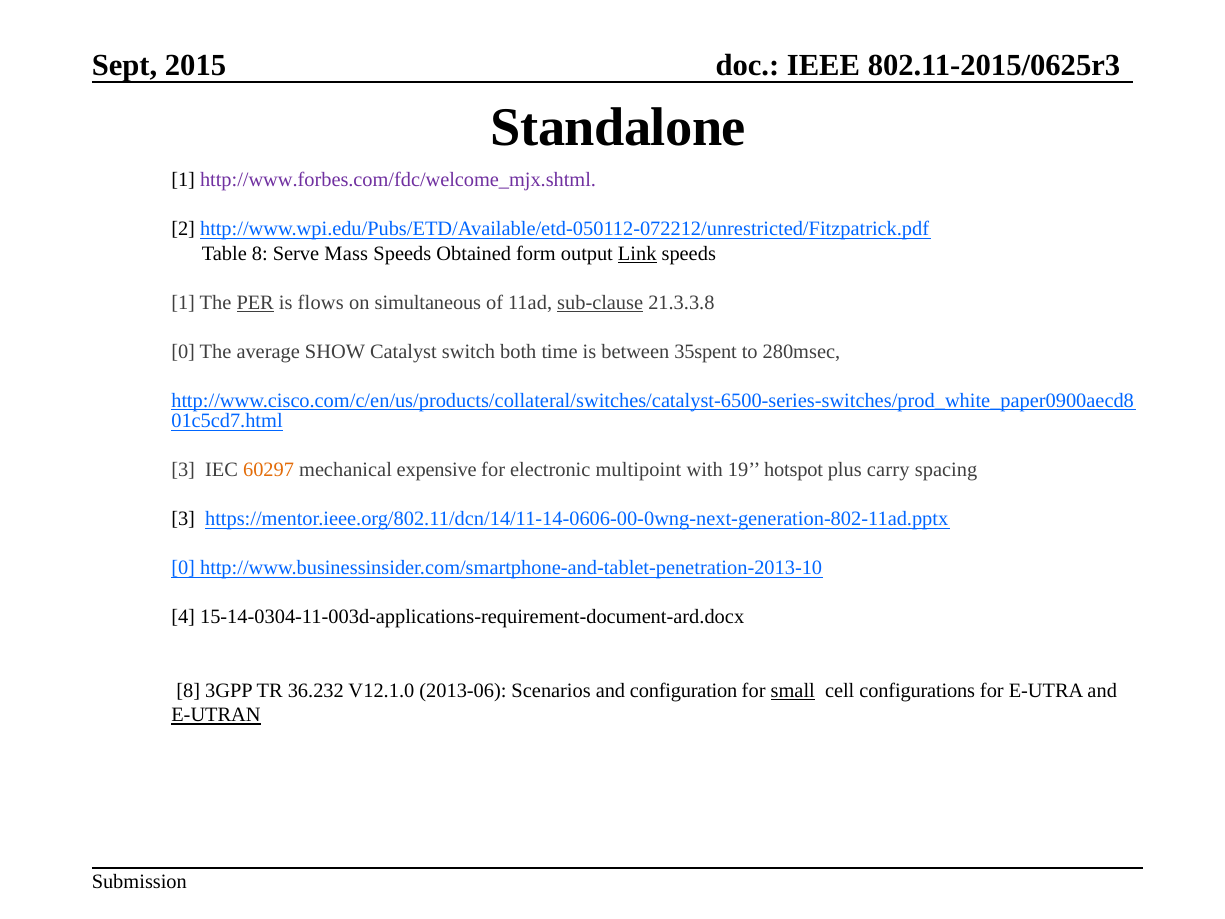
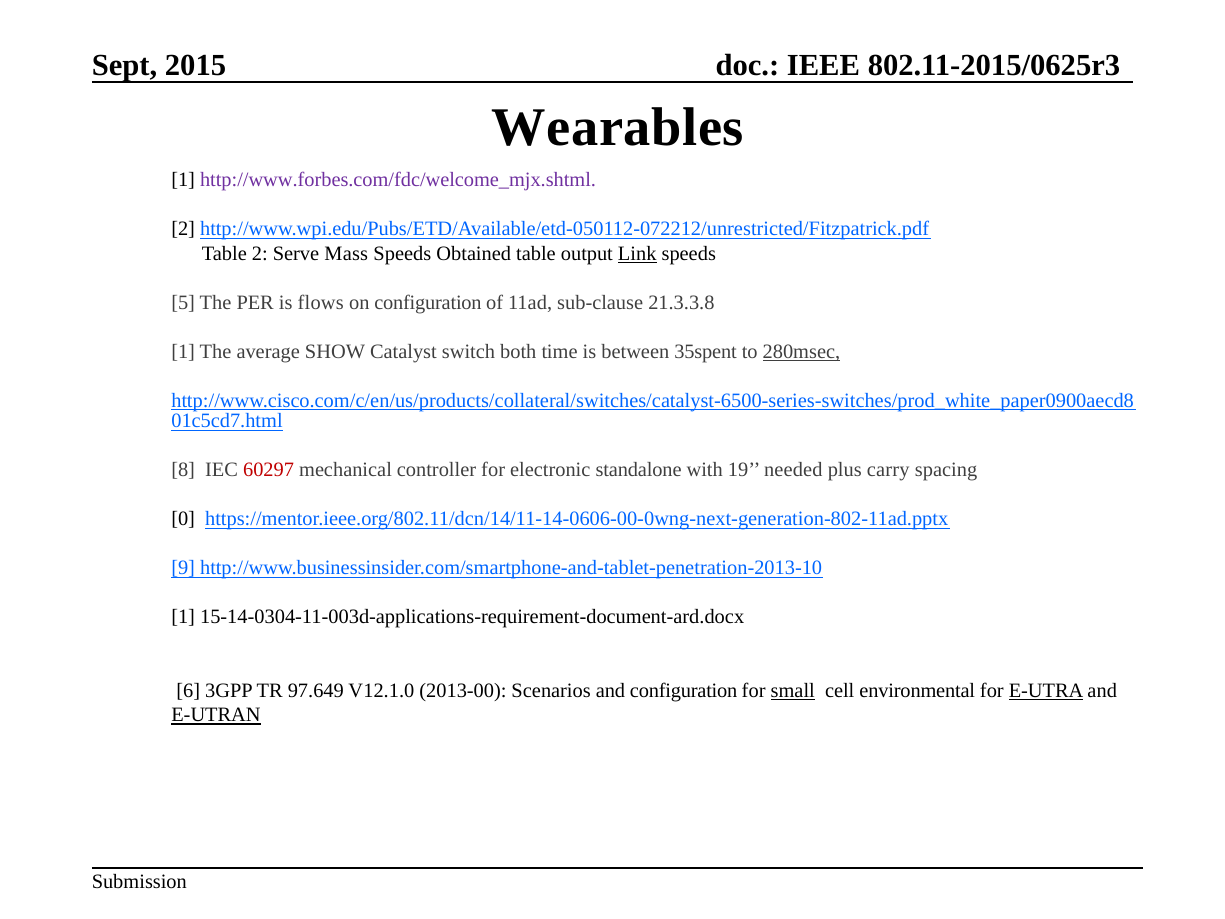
Standalone: Standalone -> Wearables (618, 128)
Table 8: 8 -> 2 (260, 254)
Obtained form: form -> table (536, 254)
1: 1 -> 5 (183, 303)
PER underline: present -> none (255, 303)
on simultaneous: simultaneous -> configuration (428, 303)
sub-clause underline: present -> none (600, 303)
0: 0 -> 1 (183, 352)
280msec underline: none -> present (801, 352)
3: 3 -> 8 (183, 470)
60297 colour: orange -> red (269, 470)
expensive: expensive -> controller (437, 470)
multipoint: multipoint -> standalone (639, 470)
hotspot: hotspot -> needed (793, 470)
3: 3 -> 0 (183, 519)
0: 0 -> 9 (183, 568)
4: 4 -> 1 (183, 617)
8: 8 -> 6 (188, 690)
36.232: 36.232 -> 97.649 (316, 690)
2013-06: 2013-06 -> 2013-00 (463, 690)
configurations: configurations -> environmental (917, 690)
E-UTRA underline: none -> present (1046, 690)
